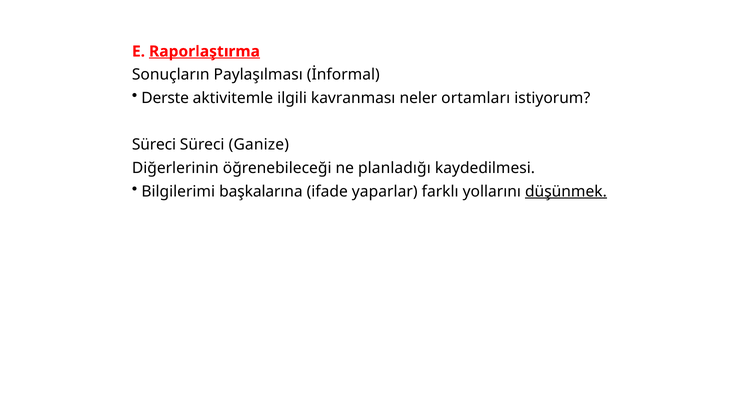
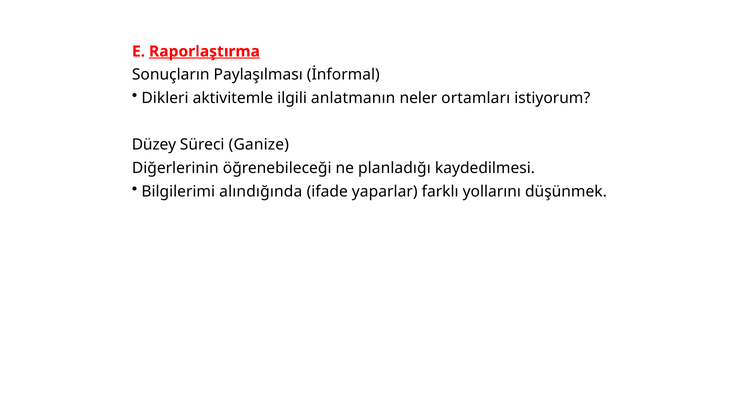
Derste: Derste -> Dikleri (165, 98)
kavranması: kavranması -> anlatmanın (353, 98)
Süreci: Süreci -> Düzey (154, 145)
başkalarına: başkalarına -> alındığında (261, 191)
düşünmek underline: present -> none (566, 191)
